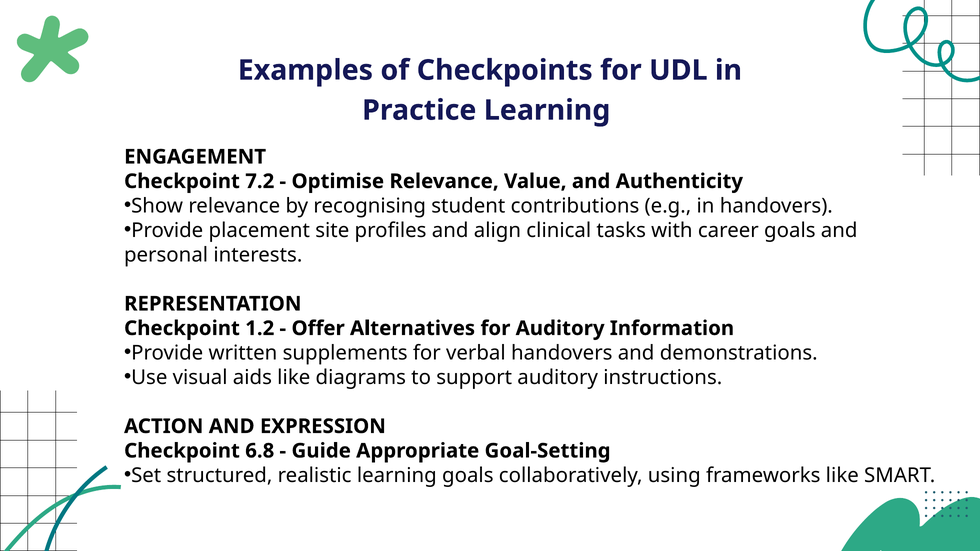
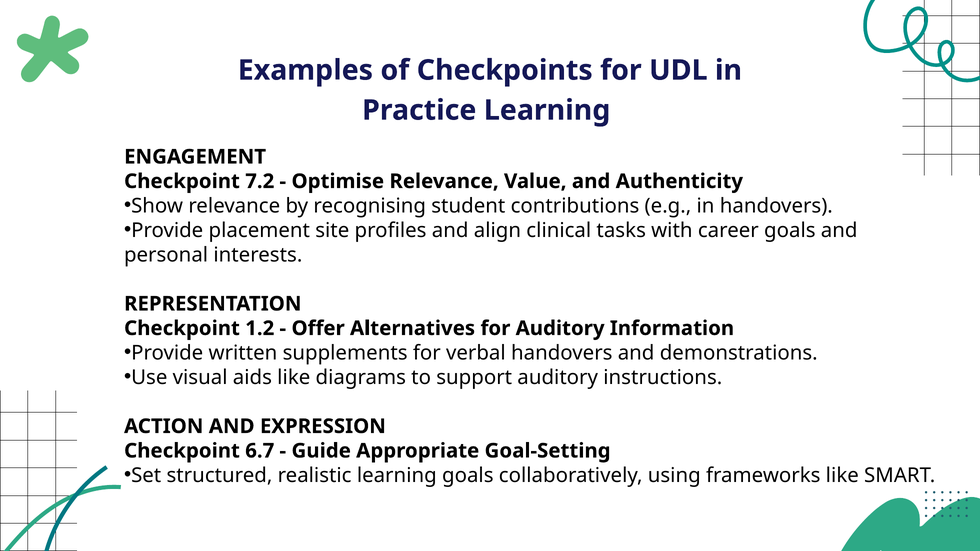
6.8: 6.8 -> 6.7 (260, 451)
